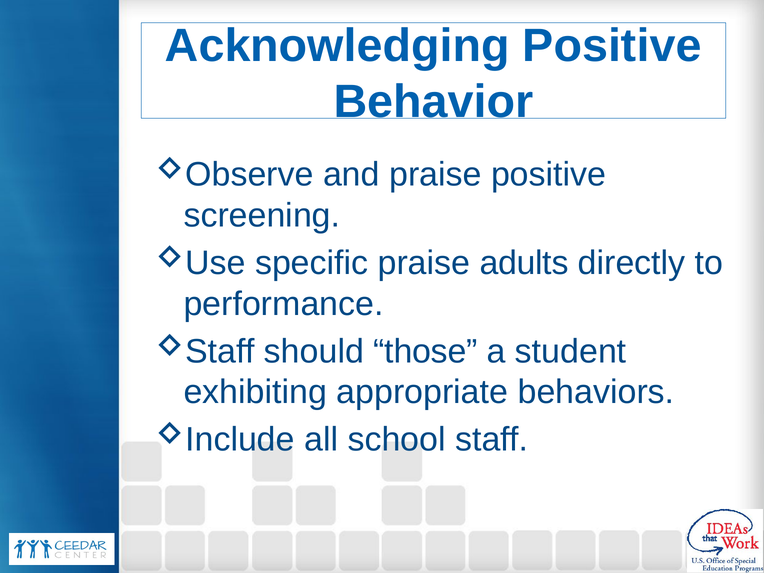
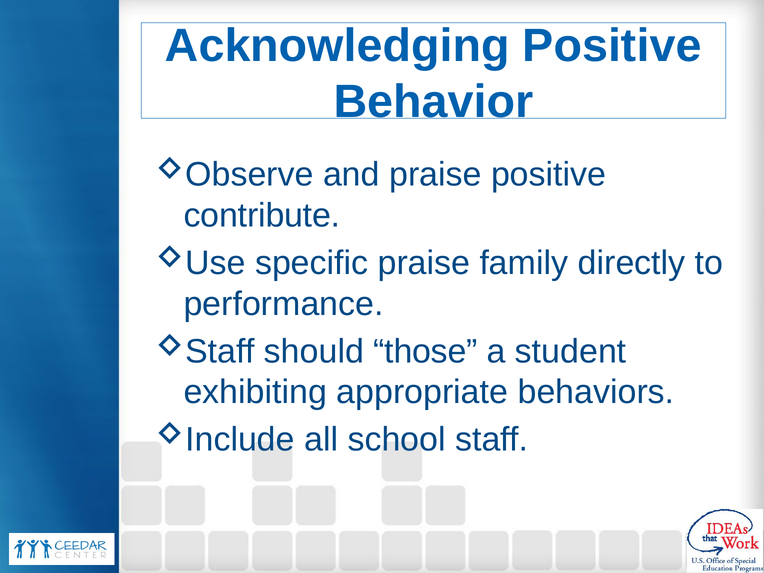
screening: screening -> contribute (262, 215)
adults: adults -> family (524, 263)
